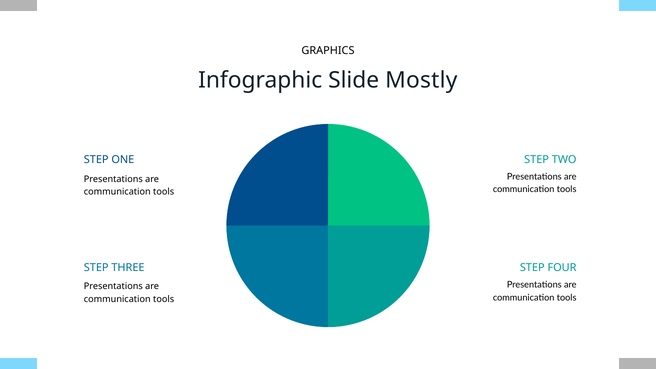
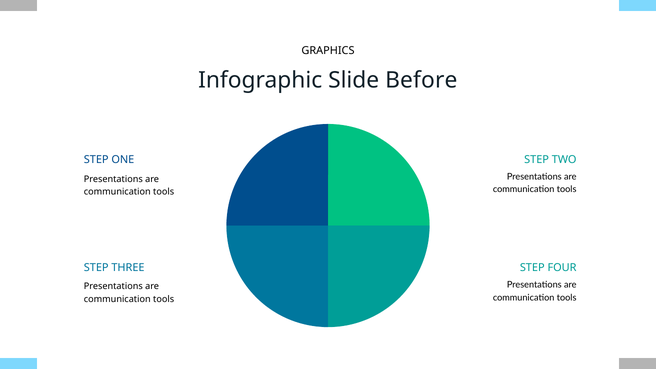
Mostly: Mostly -> Before (421, 80)
